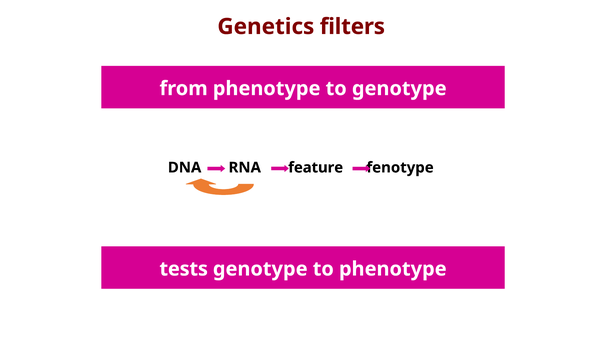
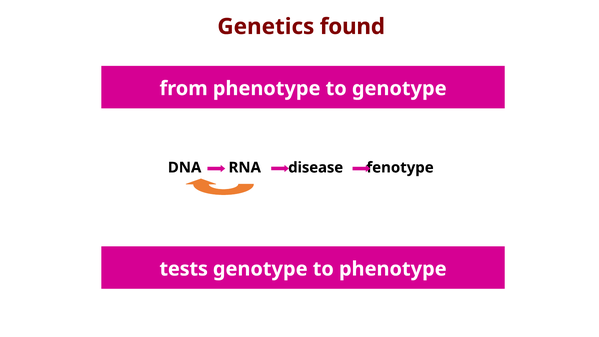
filters: filters -> found (352, 27)
feature: feature -> disease (316, 168)
